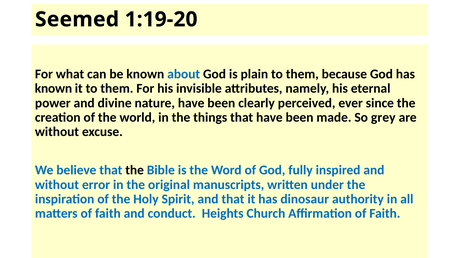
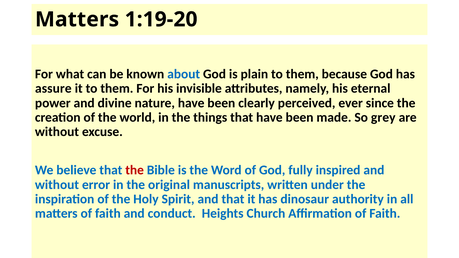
Seemed: Seemed -> Matters (77, 19)
known: known -> assure (53, 89)
the colour: black -> red (135, 170)
